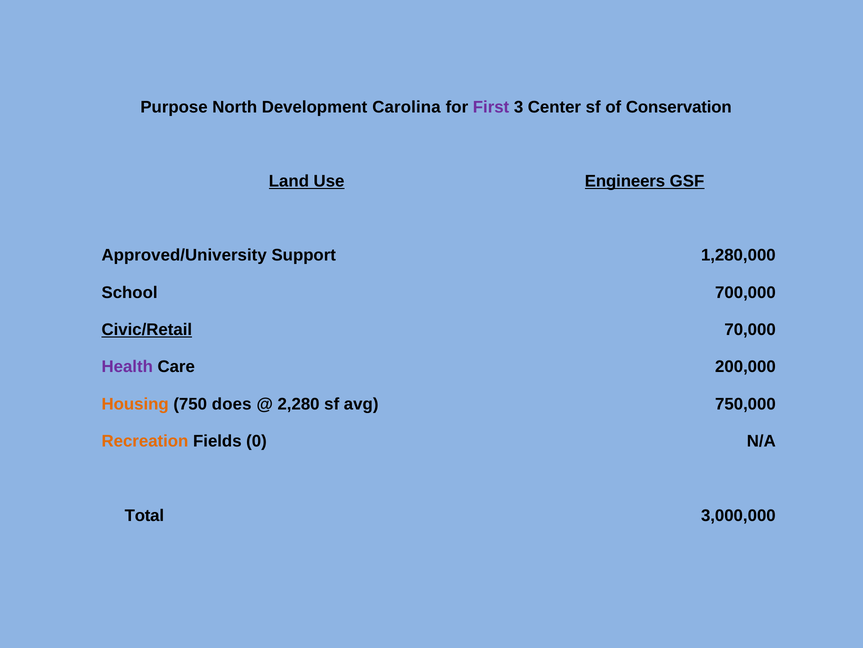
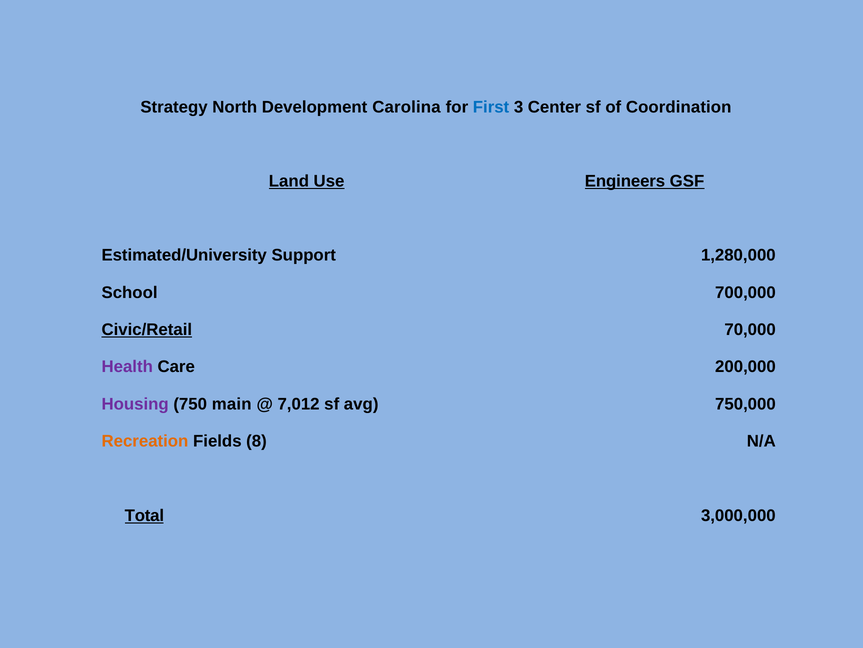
Purpose: Purpose -> Strategy (174, 107)
First colour: purple -> blue (491, 107)
Conservation: Conservation -> Coordination (679, 107)
Approved/University: Approved/University -> Estimated/University (184, 255)
Housing colour: orange -> purple (135, 404)
does: does -> main (232, 404)
2,280: 2,280 -> 7,012 (299, 404)
0: 0 -> 8 (256, 441)
Total underline: none -> present (144, 515)
